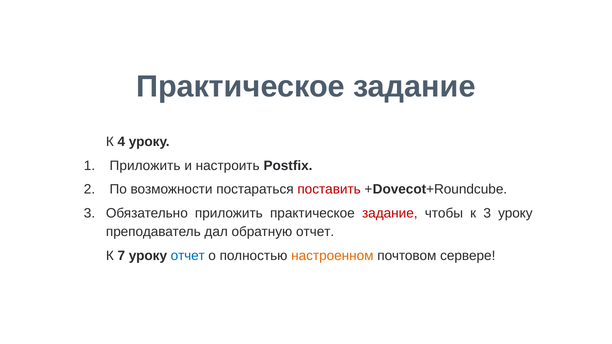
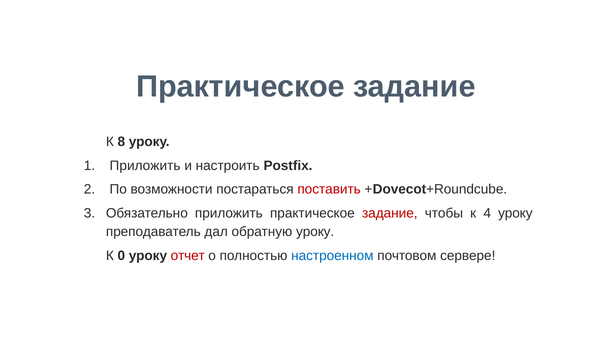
4: 4 -> 8 (121, 142)
к 3: 3 -> 4 (487, 213)
обратную отчет: отчет -> уроку (315, 232)
7: 7 -> 0 (121, 256)
отчет colour: blue -> red (188, 256)
настроенном colour: orange -> blue (332, 256)
